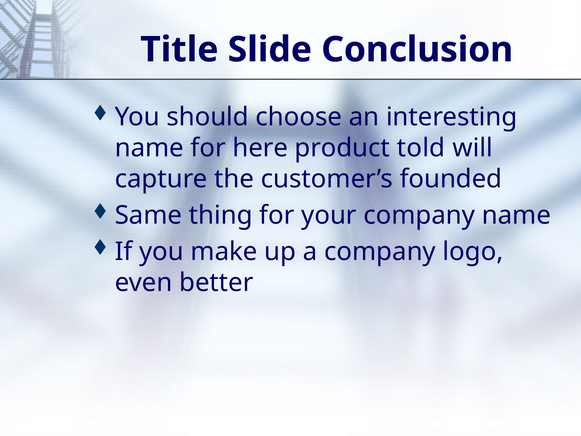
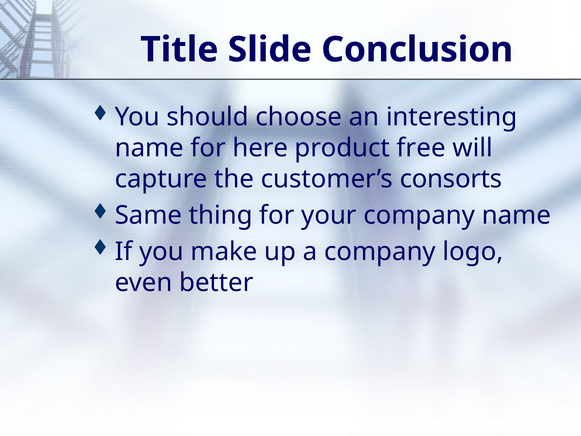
told: told -> free (421, 148)
founded: founded -> consorts (451, 179)
